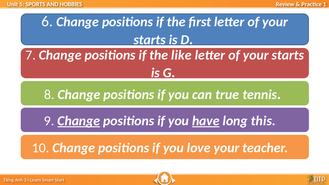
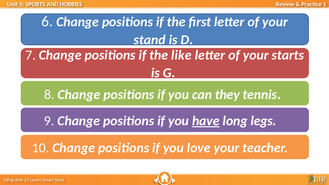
starts: starts -> stand (150, 40)
true: true -> they (227, 95)
Change underline: present -> none (79, 121)
this: this -> legs (263, 121)
